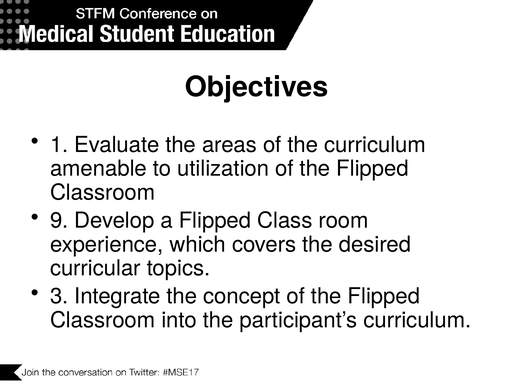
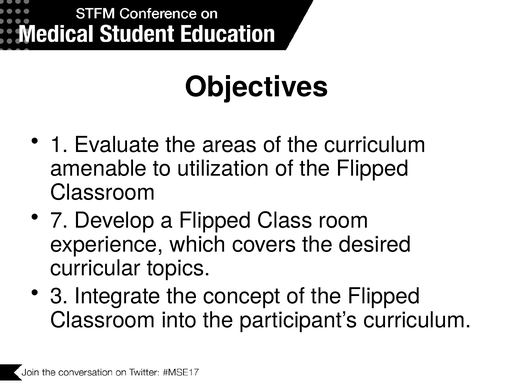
9: 9 -> 7 (59, 220)
